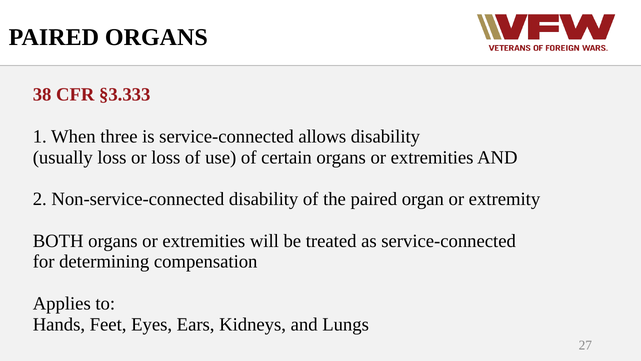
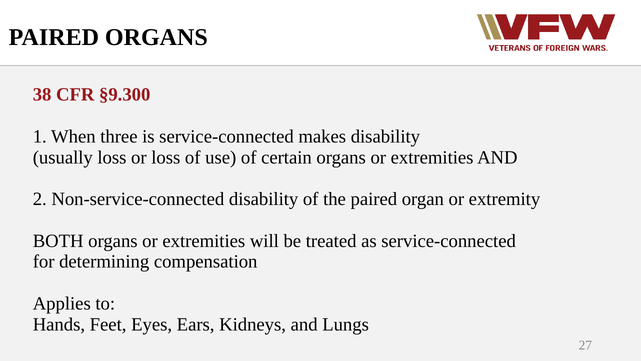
§3.333: §3.333 -> §9.300 (125, 95)
allows: allows -> makes (322, 136)
